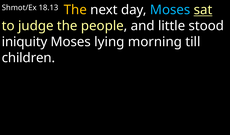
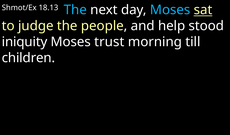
The colour: yellow -> light blue (75, 10)
little: little -> help (172, 26)
lying: lying -> trust (109, 42)
